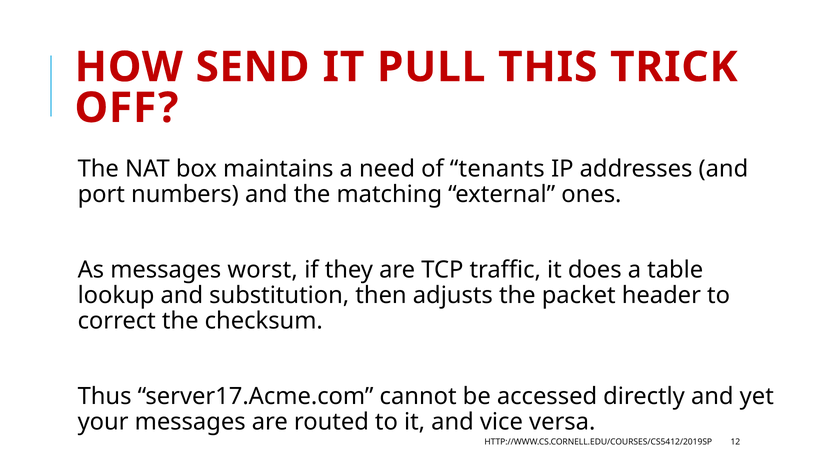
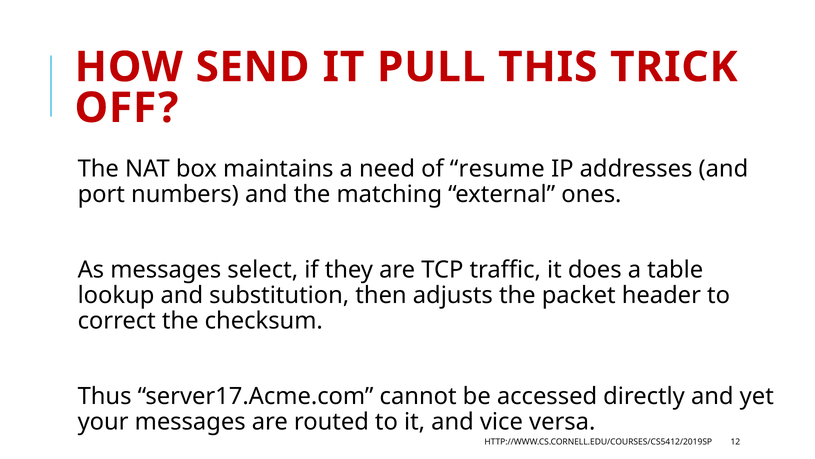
tenants: tenants -> resume (497, 169)
worst: worst -> select (263, 269)
